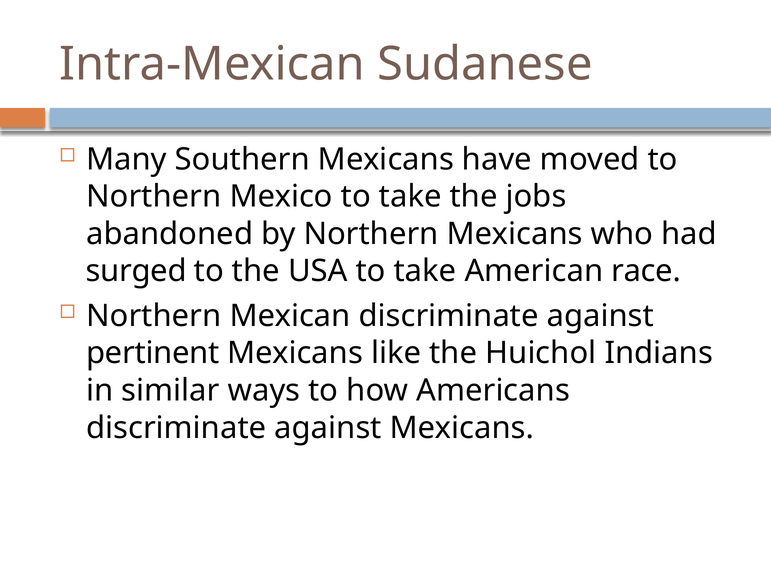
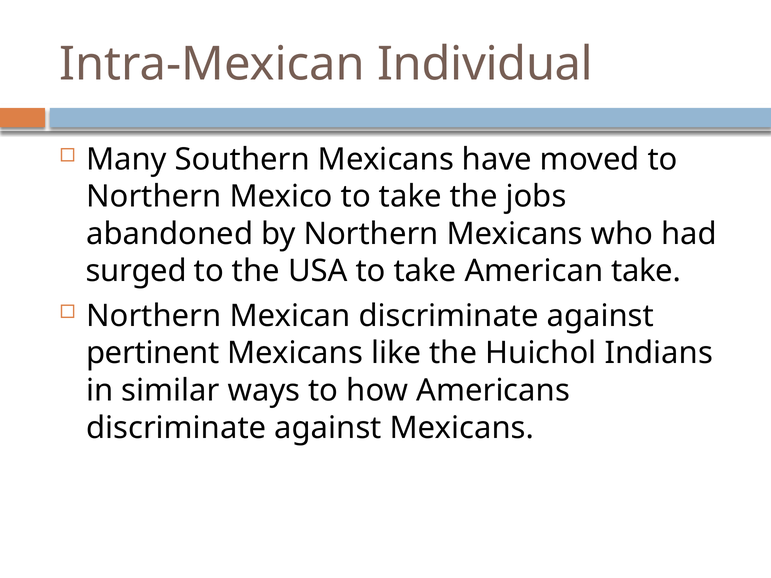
Sudanese: Sudanese -> Individual (485, 64)
American race: race -> take (646, 271)
